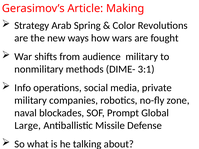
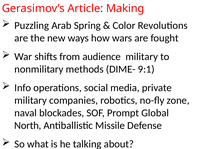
Strategy: Strategy -> Puzzling (32, 25)
3:1: 3:1 -> 9:1 (146, 69)
Large: Large -> North (28, 126)
